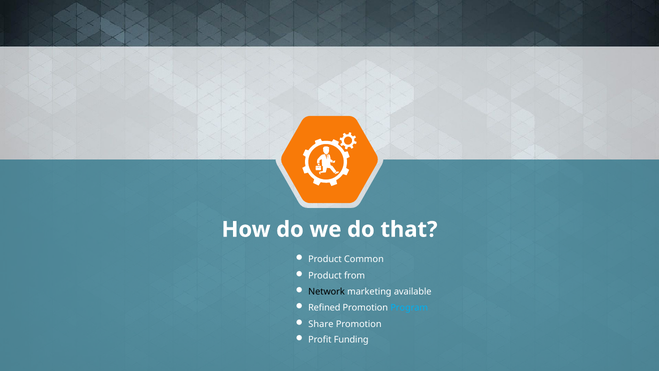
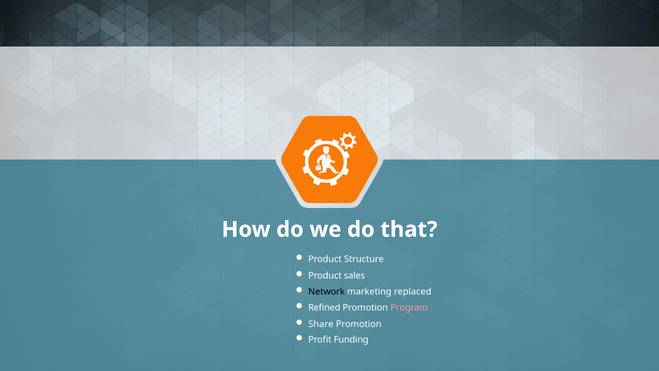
Common: Common -> Structure (364, 259)
from: from -> sales (355, 275)
available: available -> replaced (413, 291)
Program colour: light blue -> pink (409, 308)
